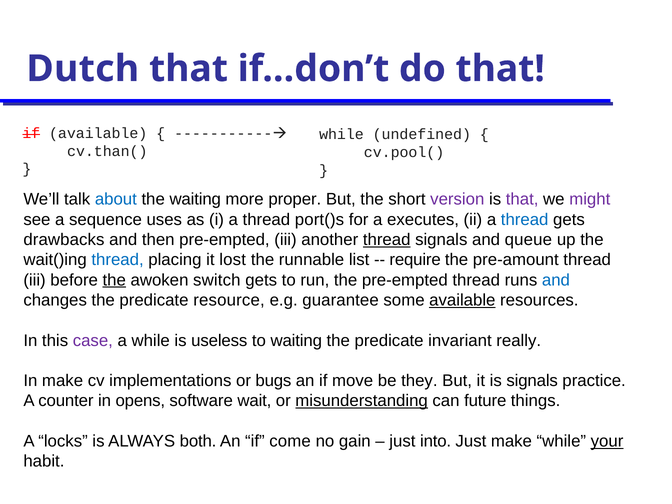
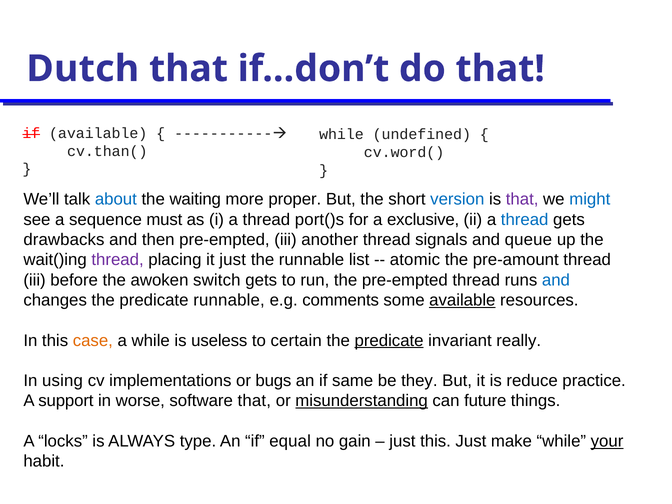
cv.pool(: cv.pool( -> cv.word( (404, 152)
version colour: purple -> blue (457, 199)
might colour: purple -> blue (590, 199)
uses: uses -> must (164, 219)
executes: executes -> exclusive (423, 219)
thread underline: present -> none (387, 240)
thread colour: blue -> purple (118, 260)
it lost: lost -> just (233, 260)
require: require -> atomic (415, 260)
the underline: present -> none (114, 280)
predicate resource: resource -> runnable (229, 300)
guarantee: guarantee -> comments (341, 300)
case colour: purple -> orange (93, 340)
to waiting: waiting -> certain (296, 340)
predicate underline: none -> present (389, 340)
In make: make -> using (62, 381)
move: move -> same (353, 381)
is signals: signals -> reduce (532, 381)
counter: counter -> support (66, 401)
opens: opens -> worse (140, 401)
software wait: wait -> that (254, 401)
both: both -> type (198, 441)
come: come -> equal (290, 441)
just into: into -> this (436, 441)
